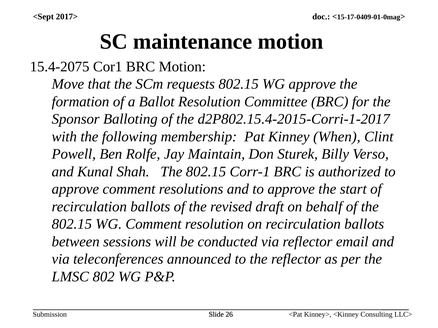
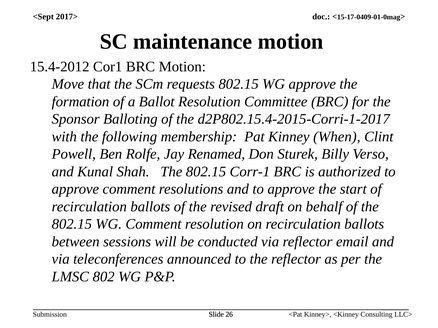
15.4-2075: 15.4-2075 -> 15.4-2012 (60, 67)
Maintain: Maintain -> Renamed (216, 154)
